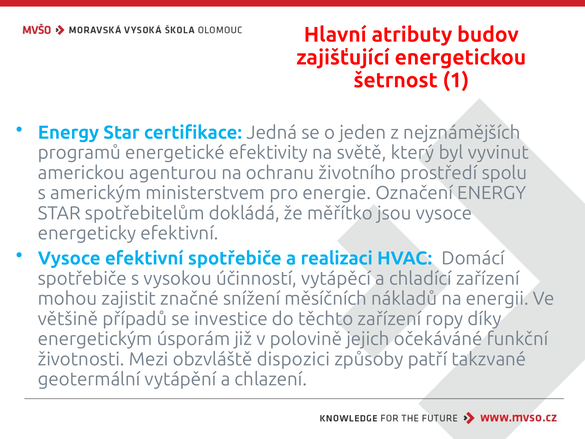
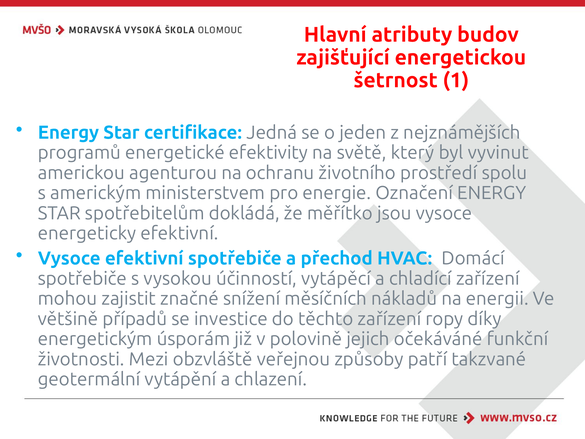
realizaci: realizaci -> přechod (337, 258)
dispozici: dispozici -> veřejnou (293, 359)
